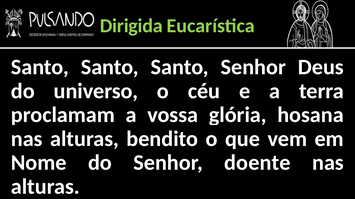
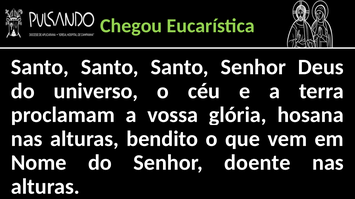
Dirigida: Dirigida -> Chegou (131, 26)
